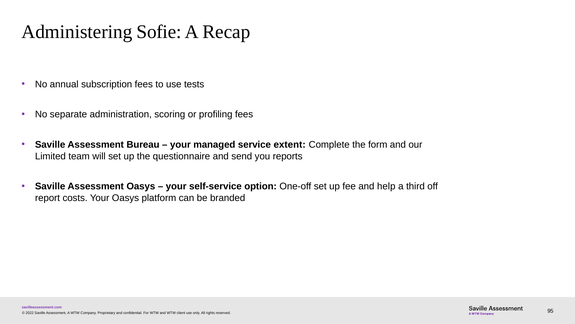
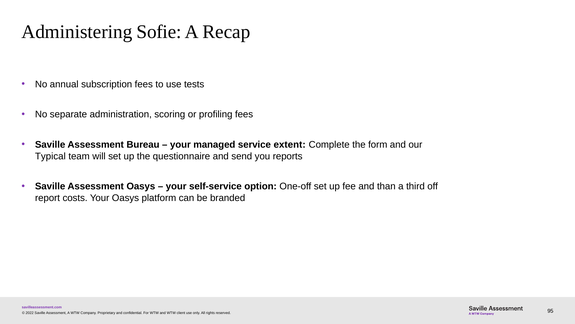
Limited: Limited -> Typical (50, 156)
help: help -> than (386, 186)
